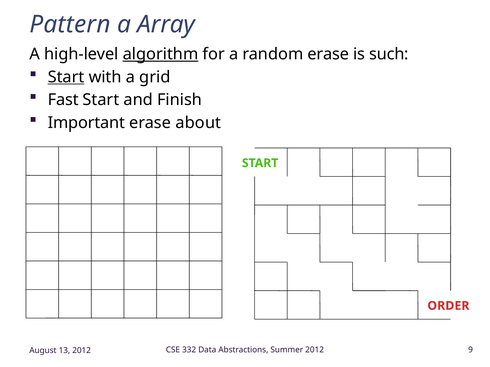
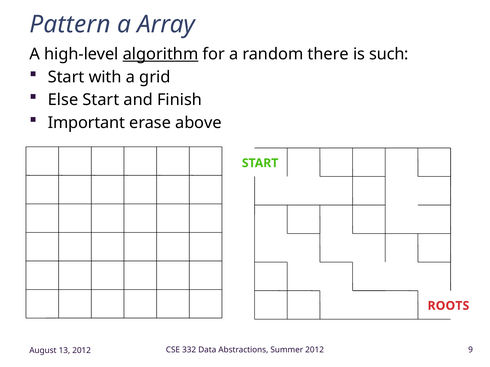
random erase: erase -> there (328, 54)
Start underline: present -> none (66, 77)
Fast: Fast -> Else (63, 100)
about: about -> above (198, 123)
ORDER: ORDER -> ROOTS (448, 306)
